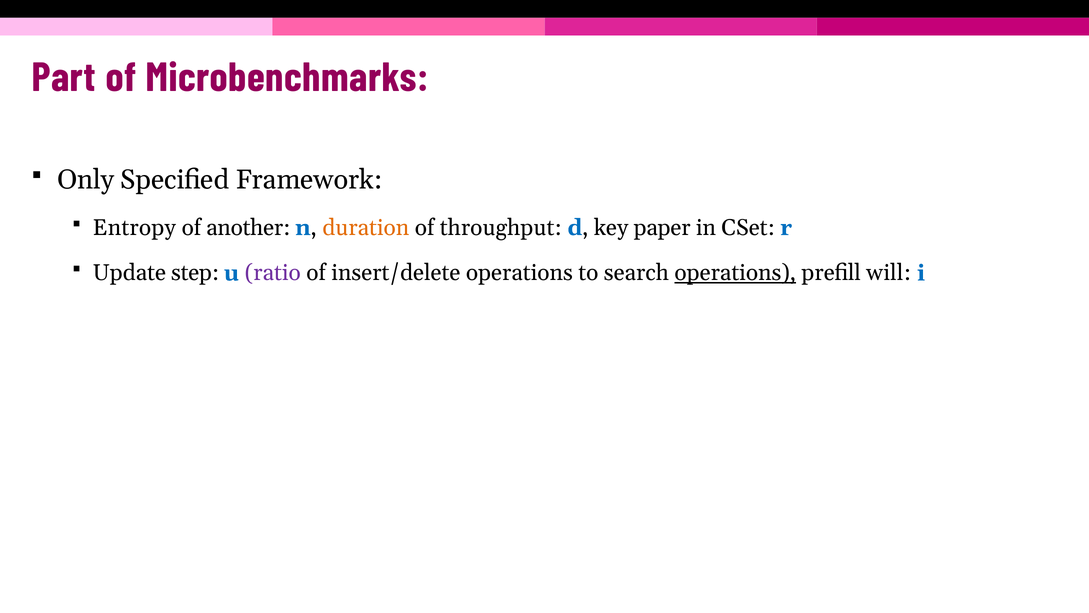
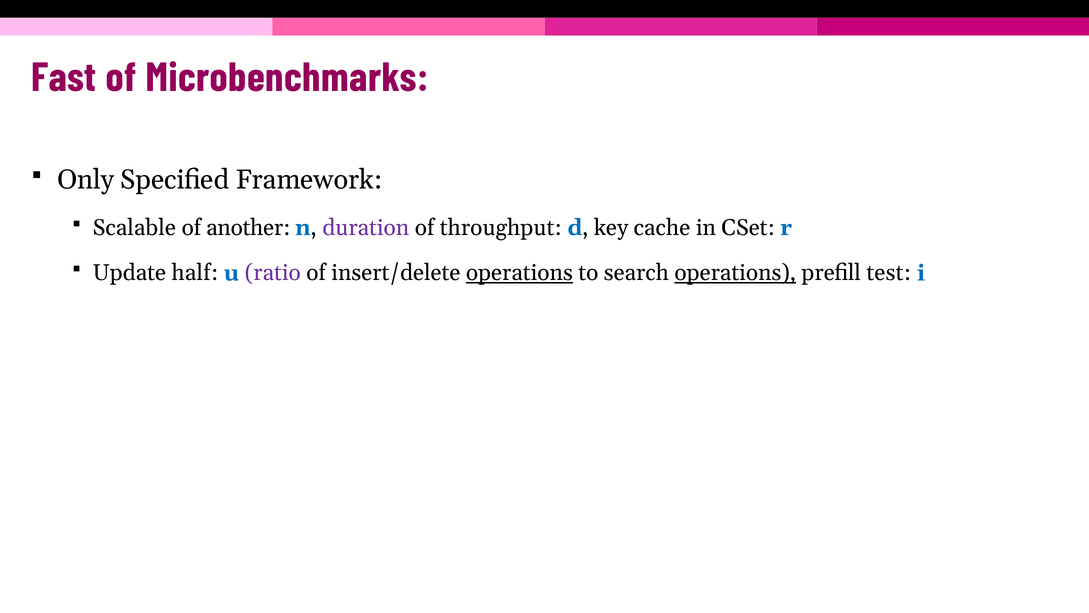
Part: Part -> Fast (64, 78)
Entropy: Entropy -> Scalable (134, 227)
duration colour: orange -> purple (366, 227)
paper: paper -> cache (662, 227)
step: step -> half (195, 273)
operations underline: none -> present (519, 273)
will: will -> test (889, 273)
